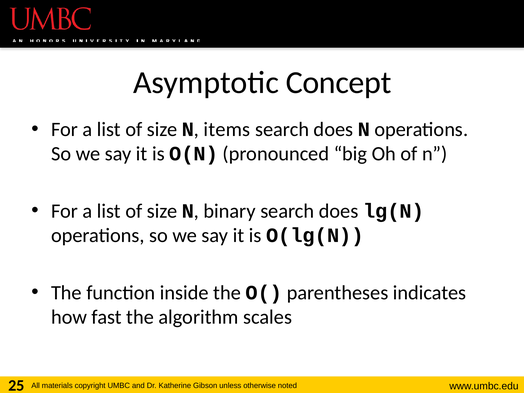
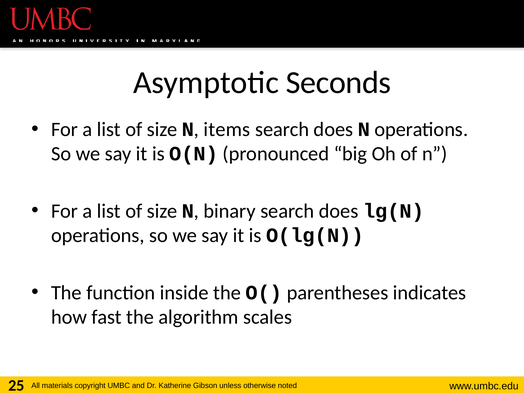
Concept: Concept -> Seconds (339, 83)
